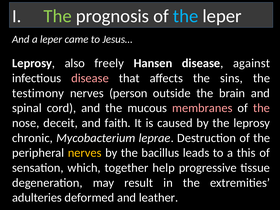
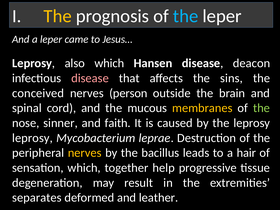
The colour: light green -> yellow (58, 16)
also freely: freely -> which (109, 63)
against: against -> deacon (252, 63)
testimony: testimony -> conceived (38, 93)
membranes colour: pink -> yellow (202, 108)
the colour: pink -> light green (261, 108)
deceit: deceit -> sinner (61, 123)
chronic: chronic -> leprosy (32, 138)
this: this -> hair (246, 153)
adulteries: adulteries -> separates (37, 198)
